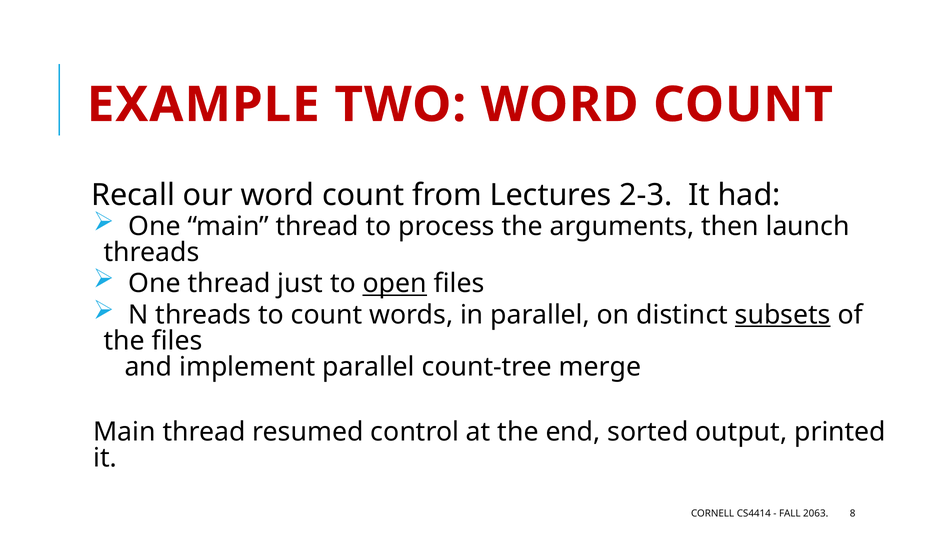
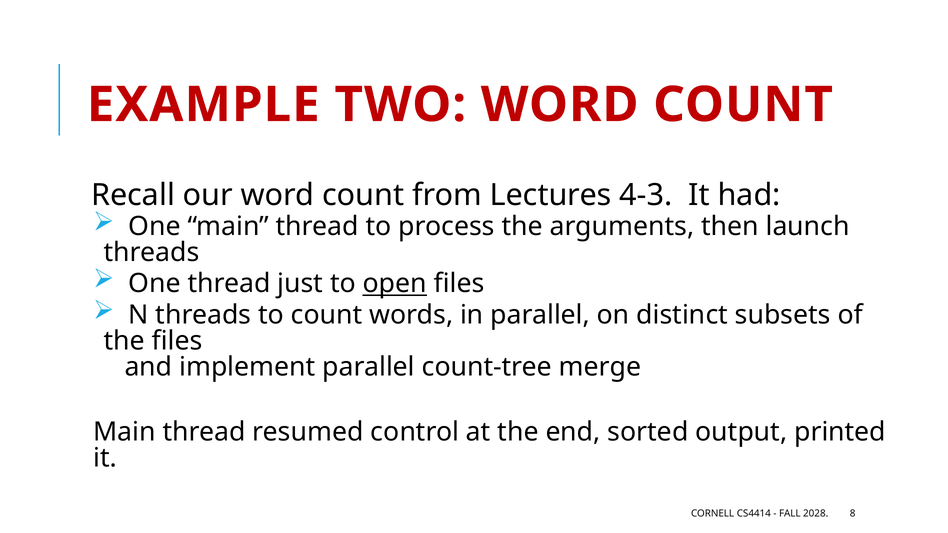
2-3: 2-3 -> 4-3 (646, 195)
subsets underline: present -> none (783, 315)
2063: 2063 -> 2028 (816, 514)
